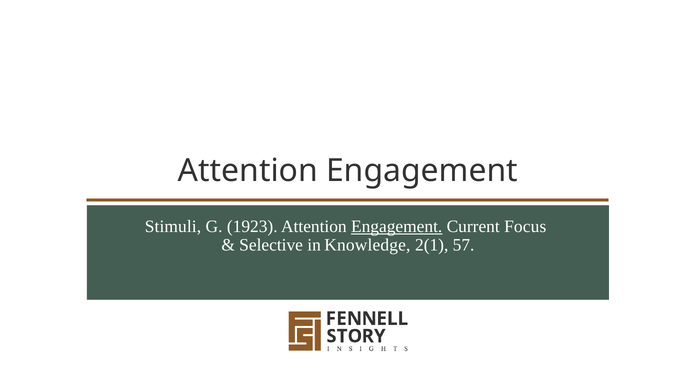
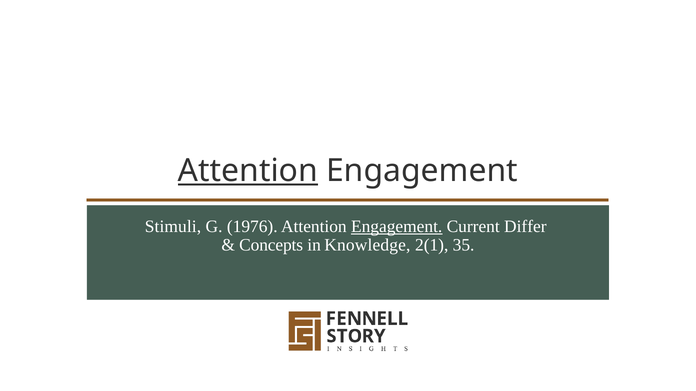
Attention underline: none -> present (248, 171)
1923: 1923 -> 1976 (252, 227)
Focus: Focus -> Differ (525, 227)
Selective: Selective -> Concepts (271, 246)
57: 57 -> 35 (464, 246)
